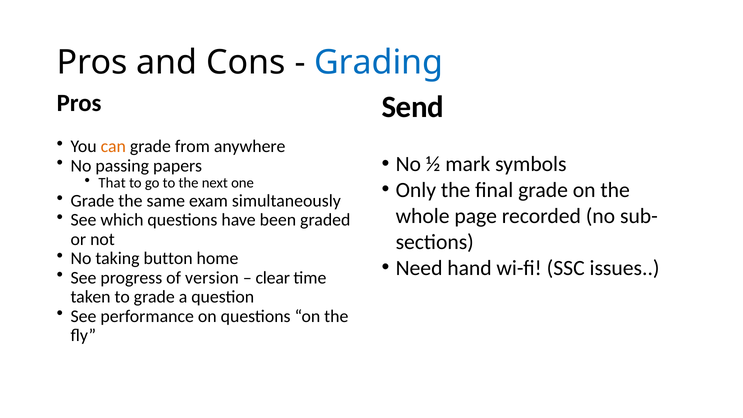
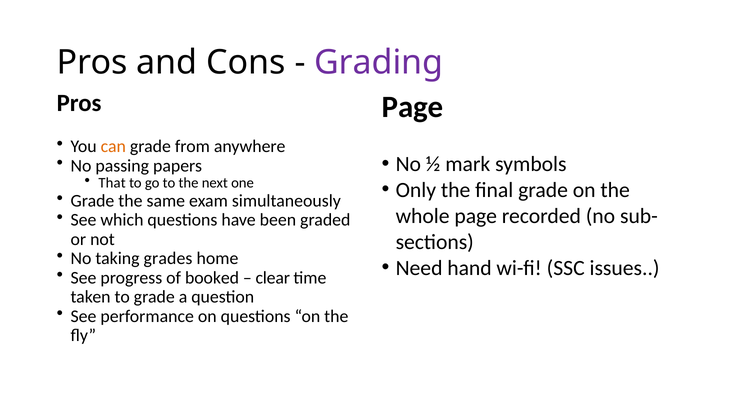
Grading colour: blue -> purple (379, 62)
Send: Send -> Page (413, 107)
button: button -> grades (168, 258)
version: version -> booked (212, 278)
